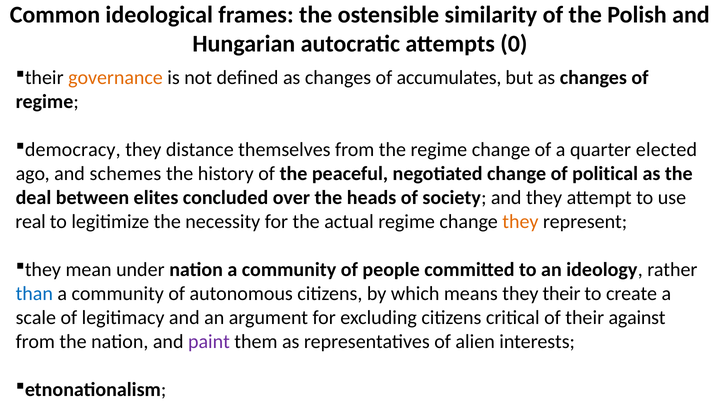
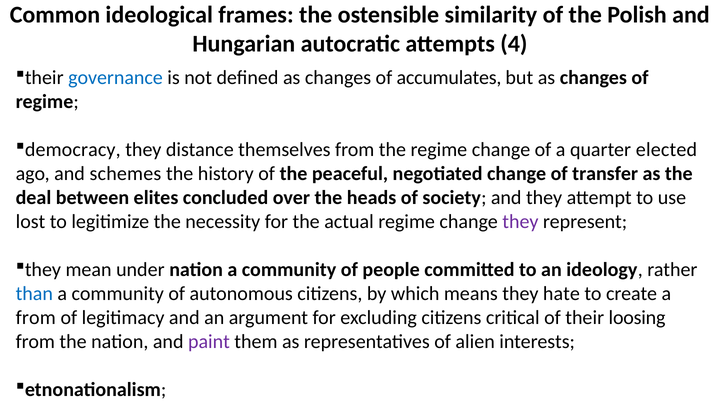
0: 0 -> 4 (514, 44)
governance colour: orange -> blue (115, 78)
political: political -> transfer (605, 174)
real: real -> lost (30, 222)
they colour: orange -> purple (520, 222)
they their: their -> hate (561, 294)
scale: scale -> from (36, 318)
against: against -> loosing (637, 318)
